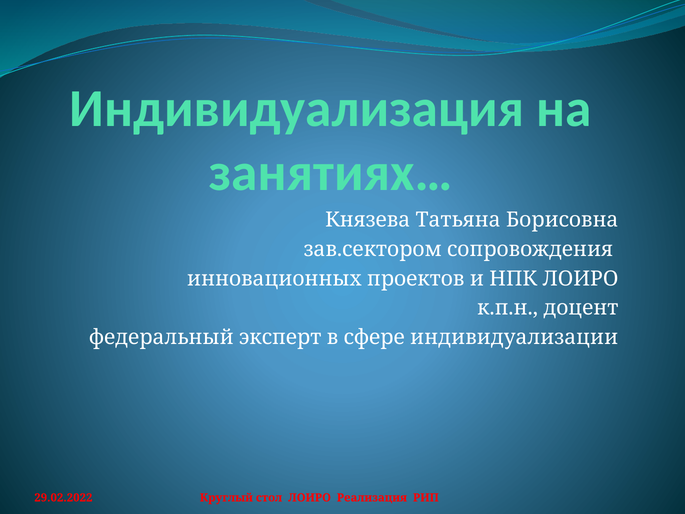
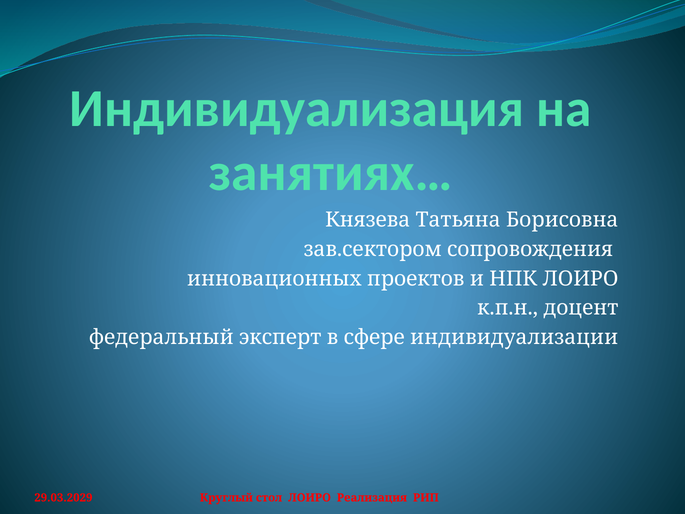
29.02.2022: 29.02.2022 -> 29.03.2029 (63, 497)
